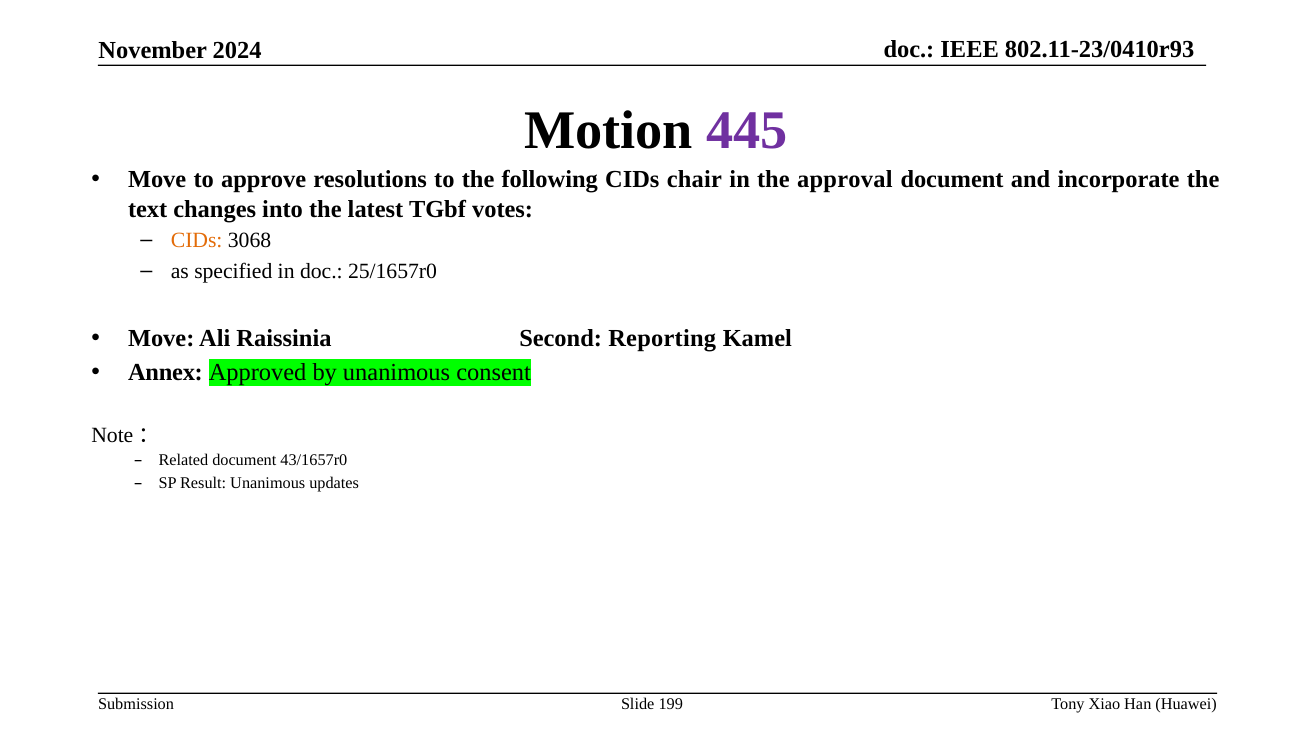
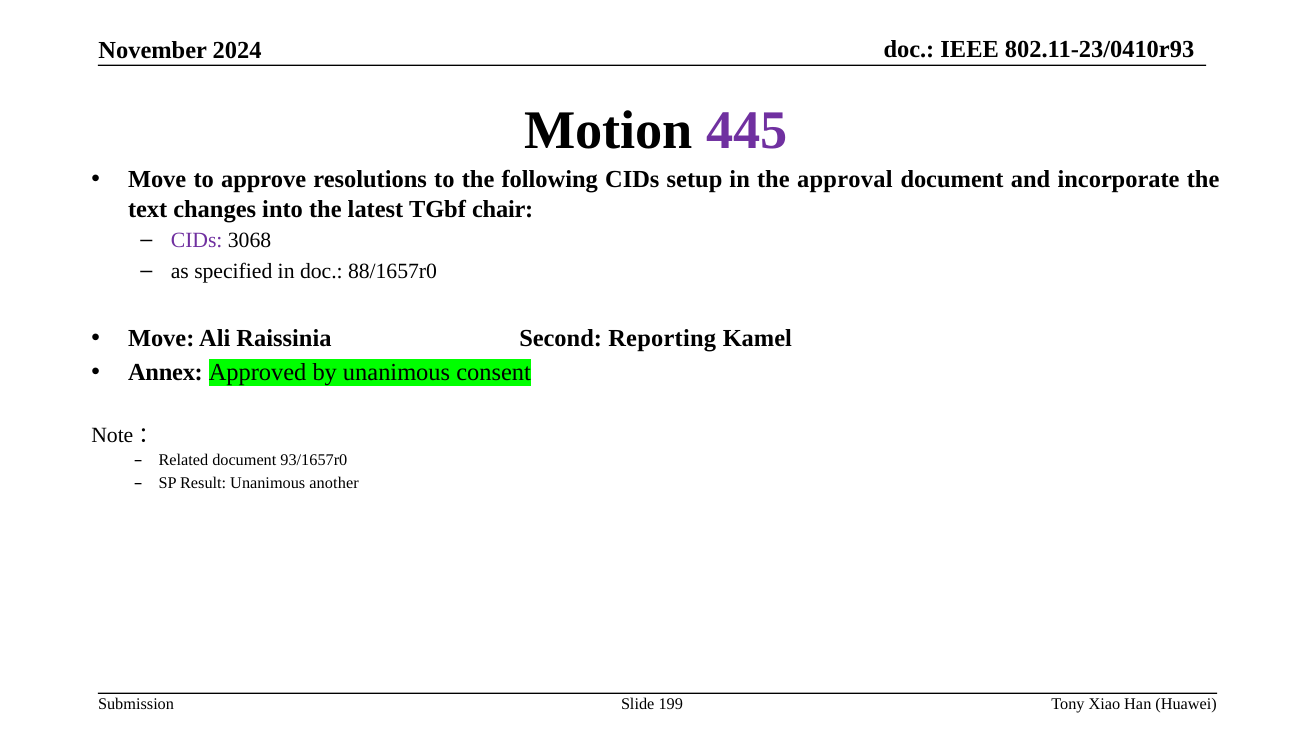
chair: chair -> setup (695, 179)
votes: votes -> chair (503, 209)
CIDs colour: orange -> purple (197, 241)
25/1657r0: 25/1657r0 -> 88/1657r0 (392, 271)
43/1657r0: 43/1657r0 -> 93/1657r0 (314, 460)
updates: updates -> another (334, 483)
